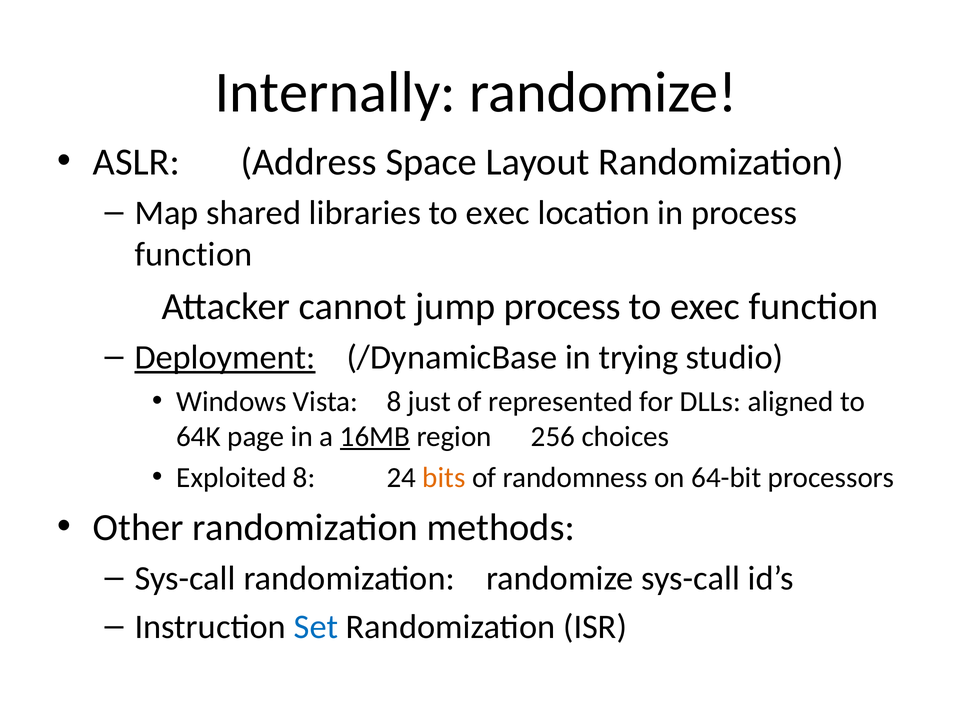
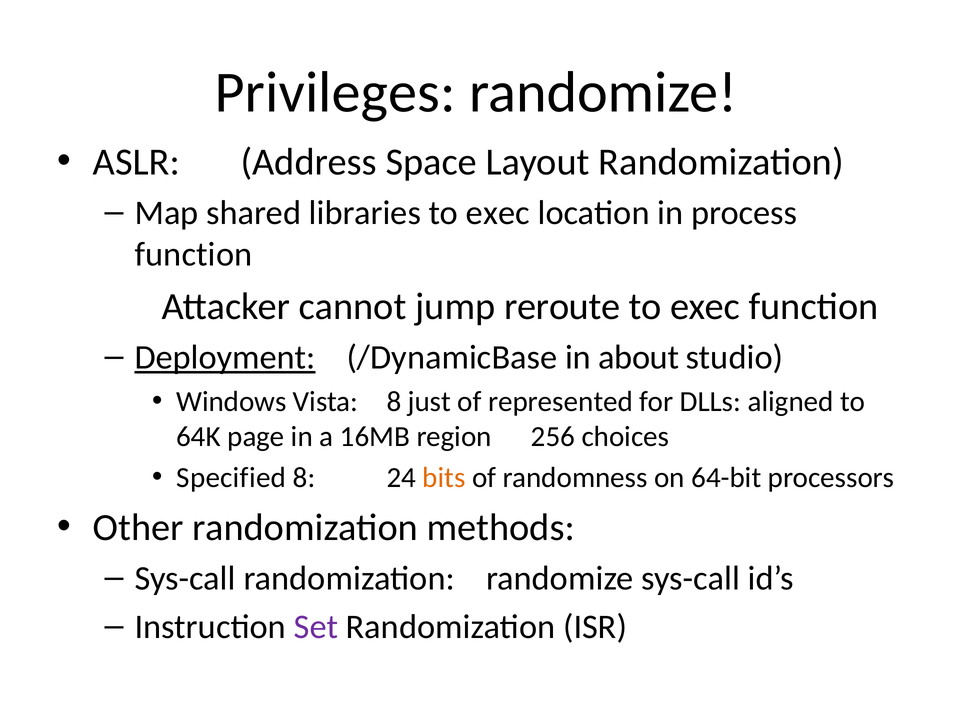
Internally: Internally -> Privileges (335, 92)
jump process: process -> reroute (562, 306)
trying: trying -> about (639, 357)
16MB underline: present -> none (375, 436)
Exploited: Exploited -> Specified (231, 478)
Set colour: blue -> purple (316, 627)
